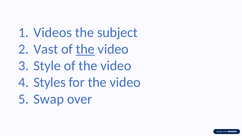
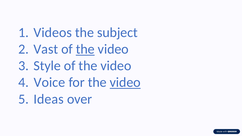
Styles: Styles -> Voice (49, 82)
video underline: none -> present (125, 82)
Swap: Swap -> Ideas (49, 99)
